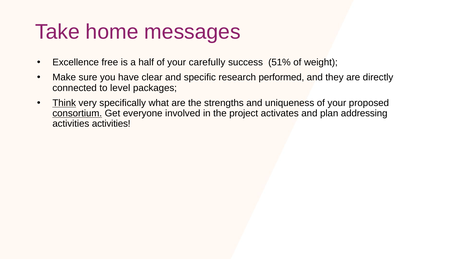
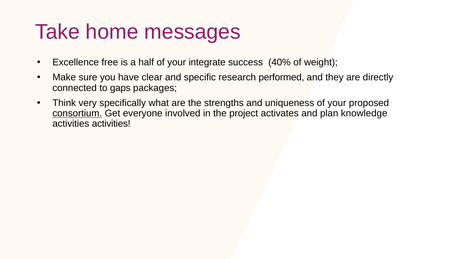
carefully: carefully -> integrate (207, 62)
51%: 51% -> 40% (279, 62)
level: level -> gaps (120, 88)
Think underline: present -> none (64, 103)
addressing: addressing -> knowledge (364, 114)
